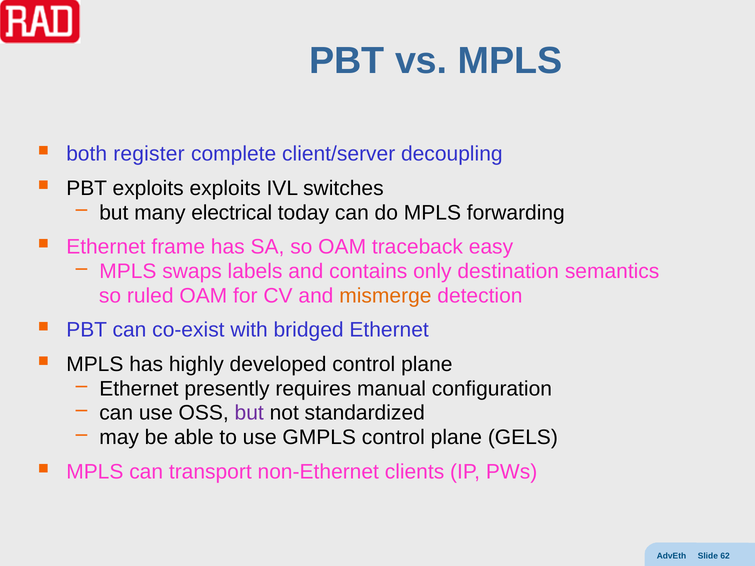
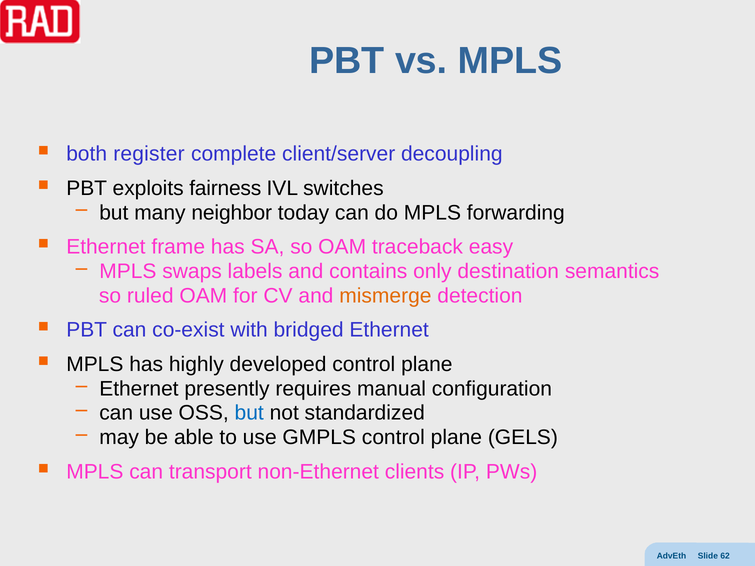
exploits exploits: exploits -> fairness (225, 188)
electrical: electrical -> neighbor (232, 213)
but colour: purple -> blue (249, 413)
